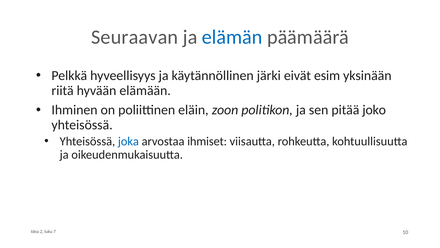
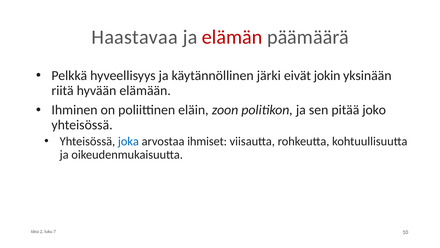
Seuraavan: Seuraavan -> Haastavaa (135, 37)
elämän colour: blue -> red (232, 37)
esim: esim -> jokin (327, 75)
